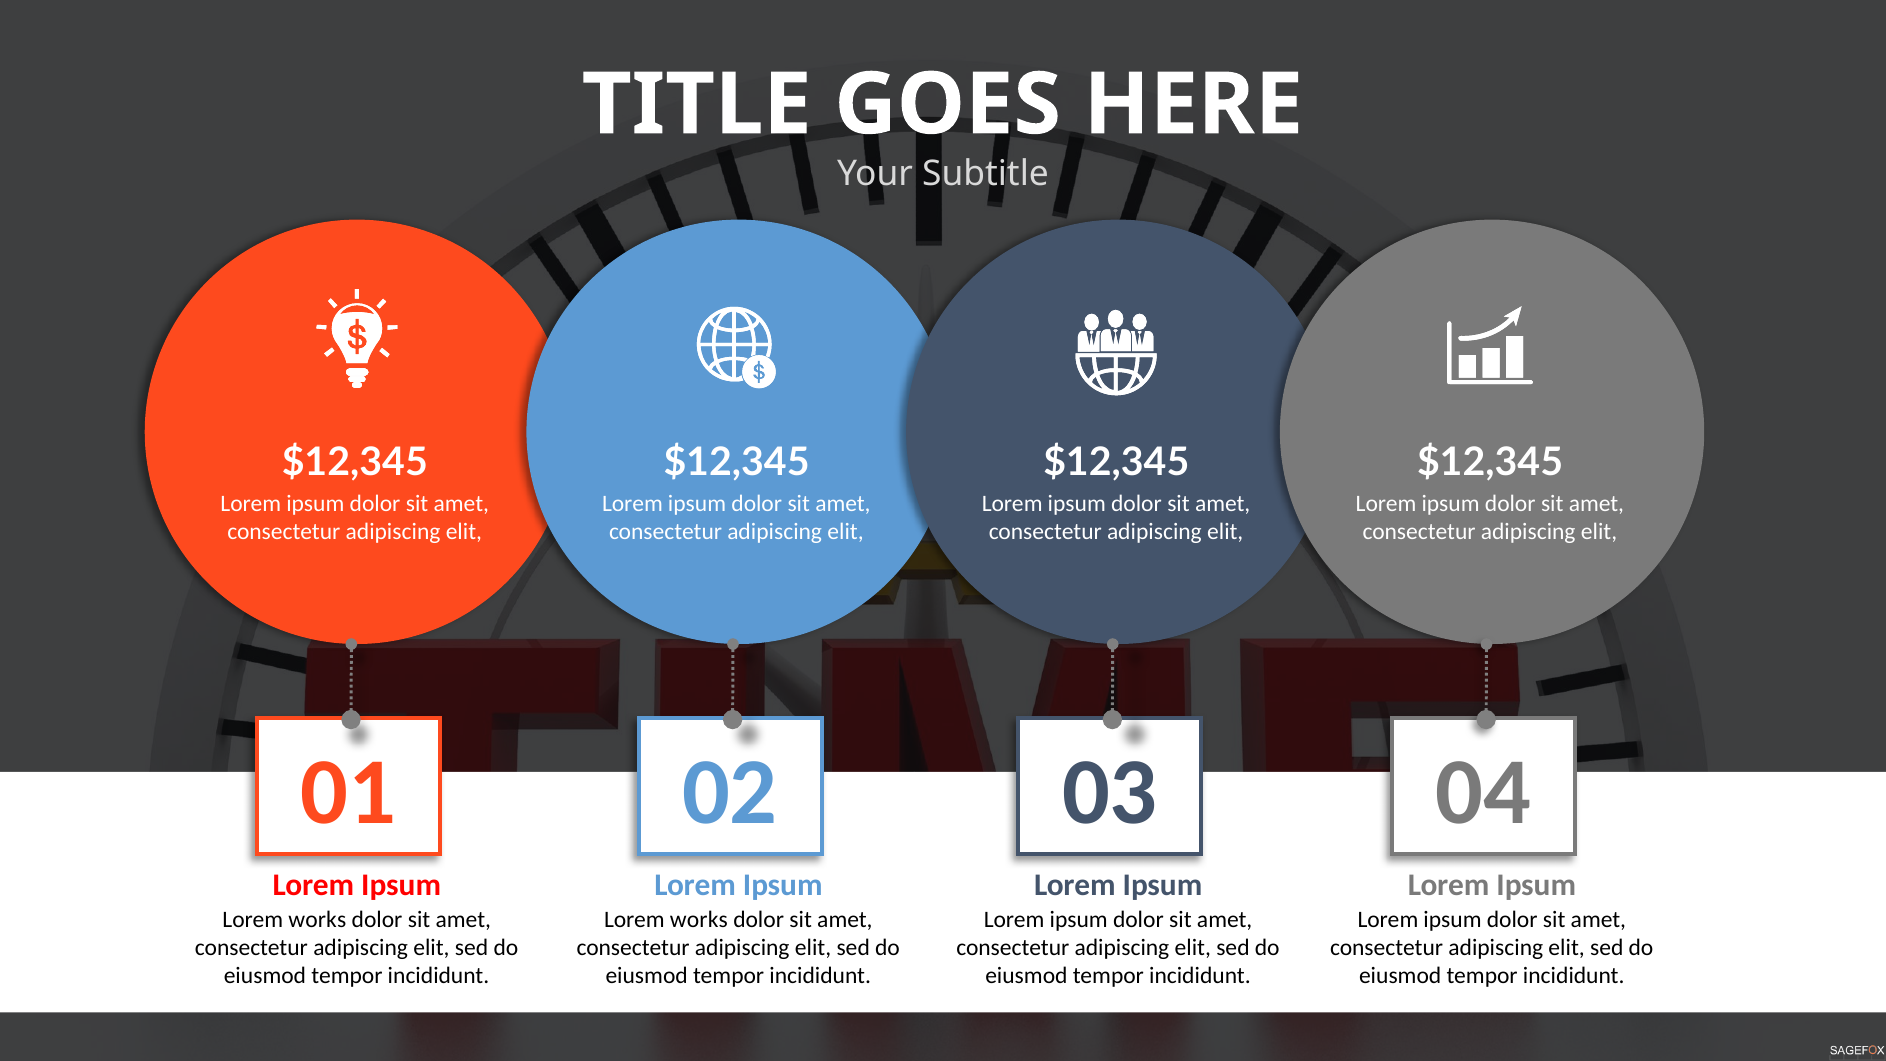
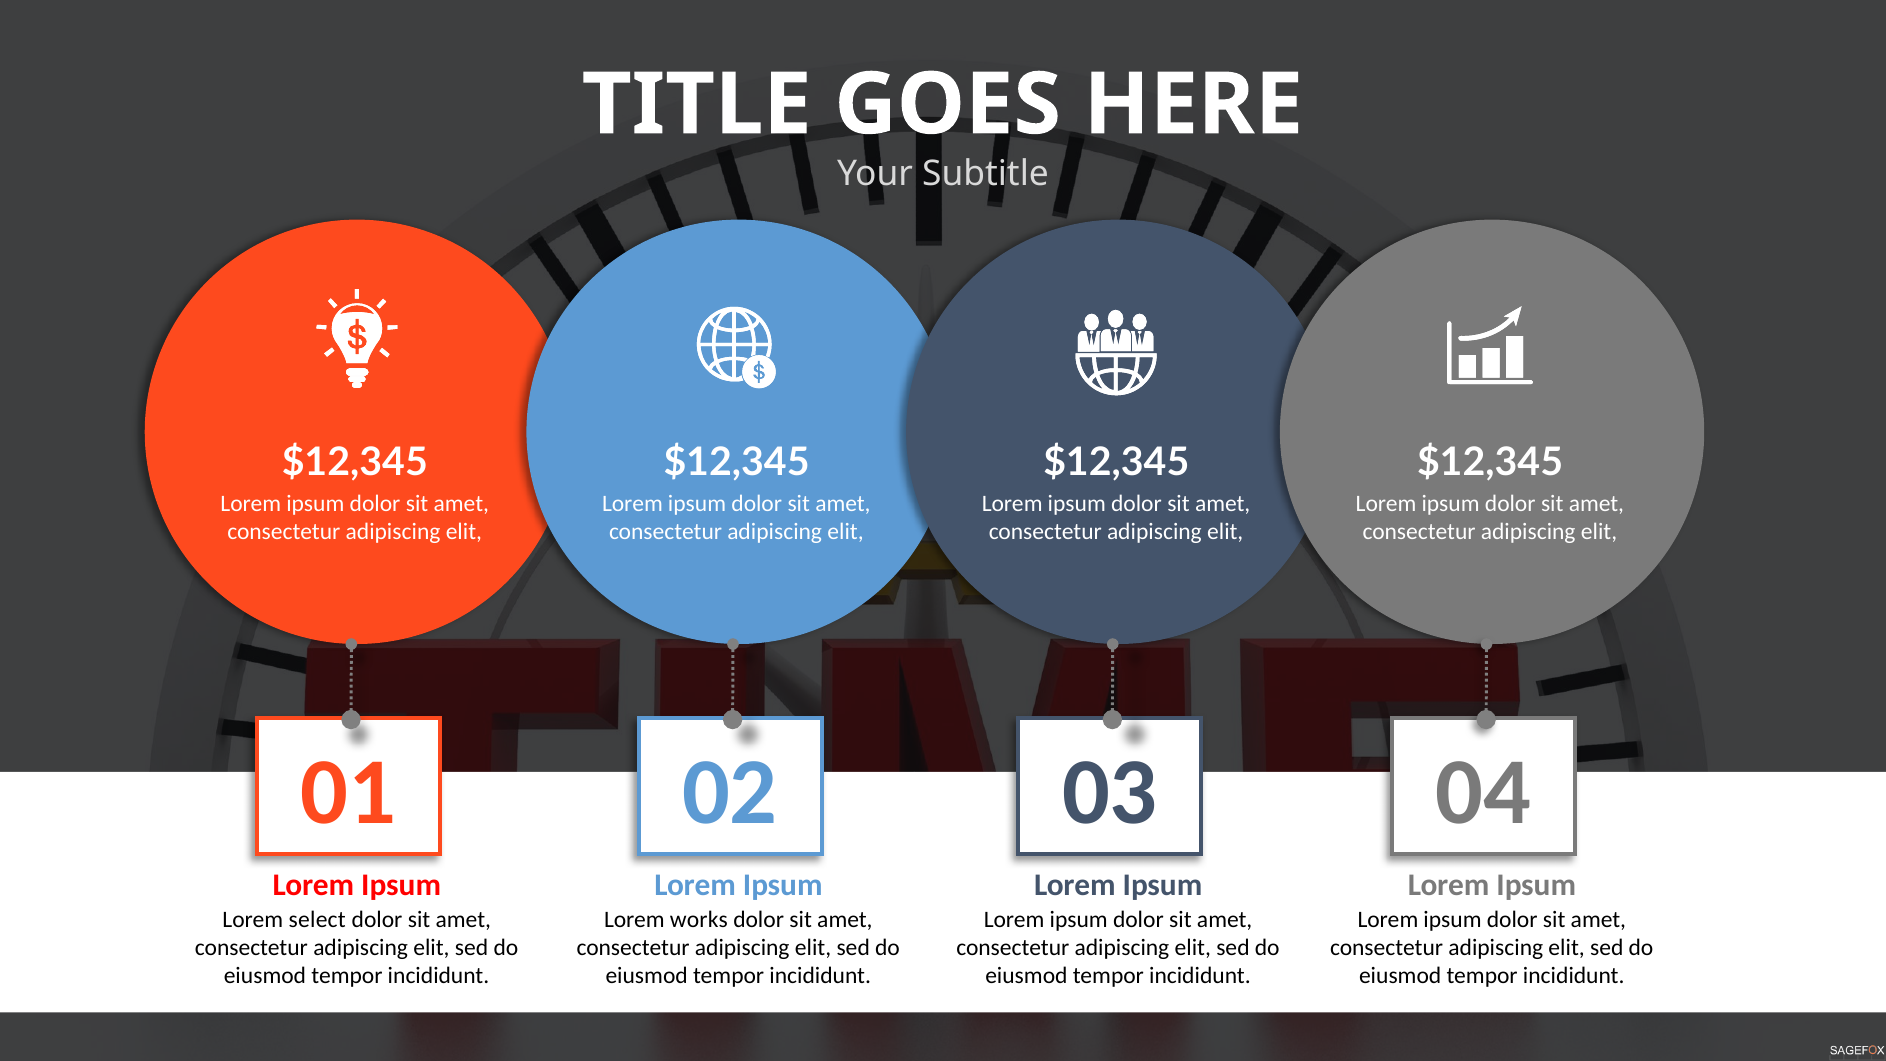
works: works -> select (317, 919)
